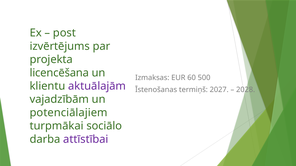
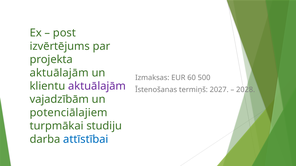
licencēšana: licencēšana -> aktuālajām (59, 73)
sociālo: sociālo -> studiju (104, 126)
attīstībai colour: purple -> blue (86, 140)
